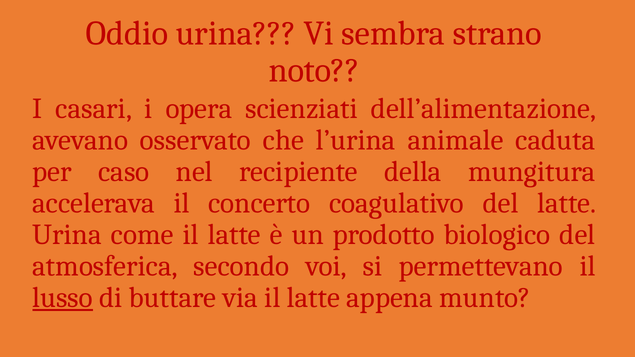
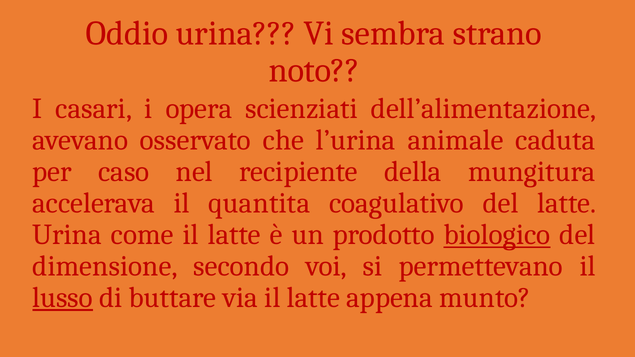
concerto: concerto -> quantita (259, 203)
biologico underline: none -> present (497, 235)
atmosferica: atmosferica -> dimensione (105, 266)
